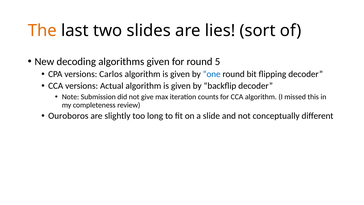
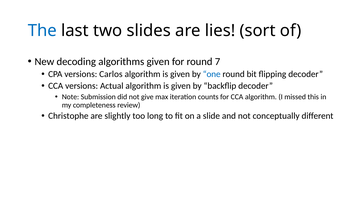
The colour: orange -> blue (42, 31)
5: 5 -> 7 (218, 62)
Ouroboros: Ouroboros -> Christophe (68, 116)
